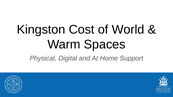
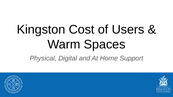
World: World -> Users (128, 30)
